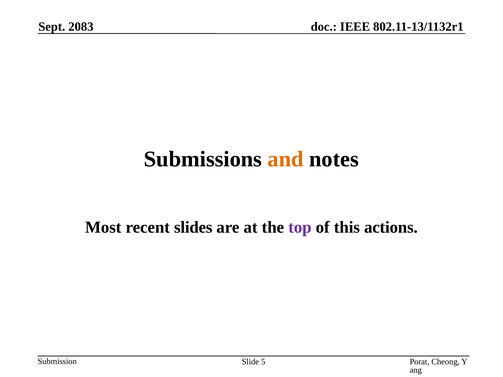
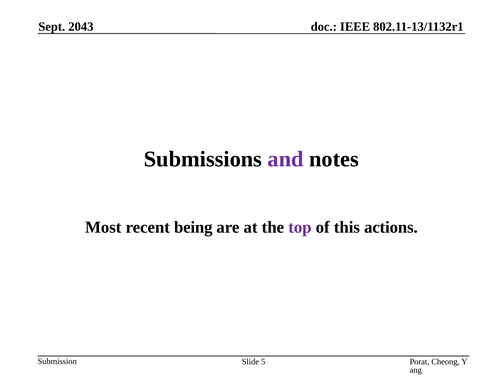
2083: 2083 -> 2043 (81, 27)
and colour: orange -> purple (286, 159)
slides: slides -> being (193, 228)
